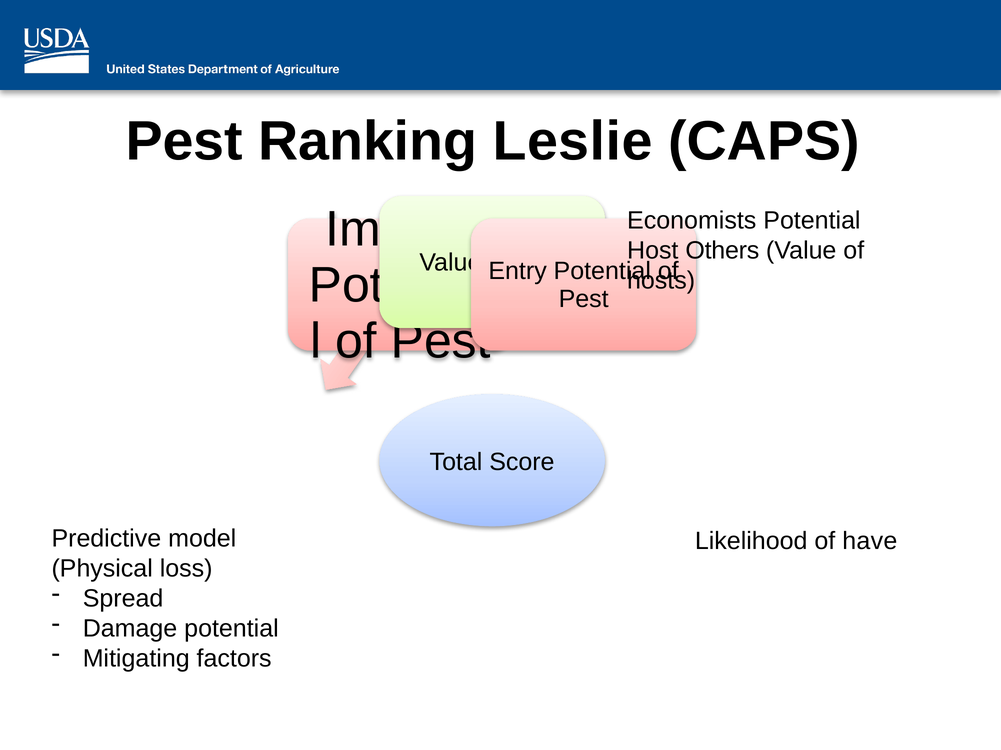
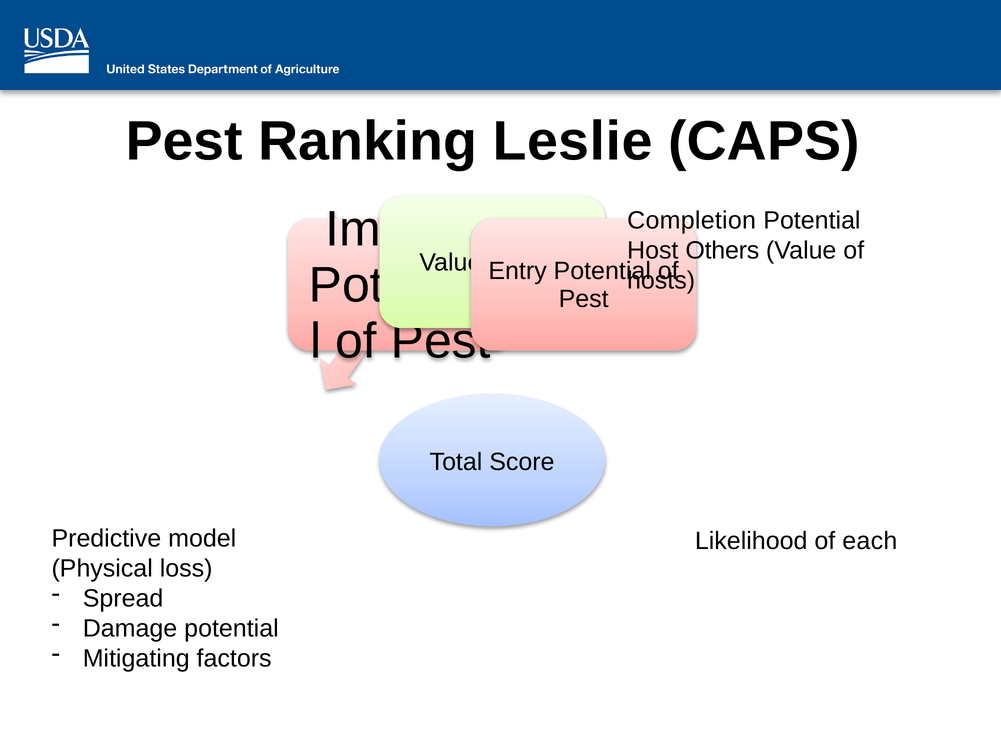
Economists: Economists -> Completion (692, 221)
have: have -> each (870, 542)
